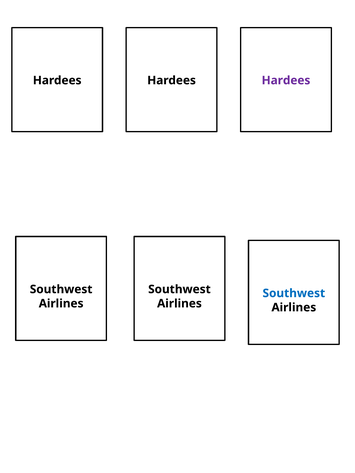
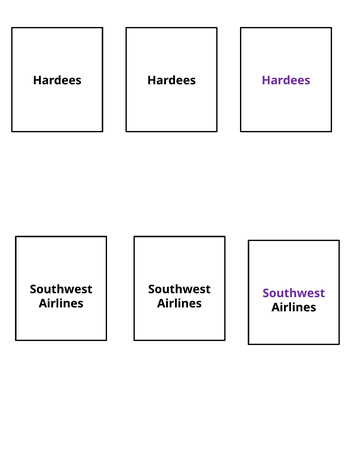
Southwest colour: blue -> purple (294, 293)
